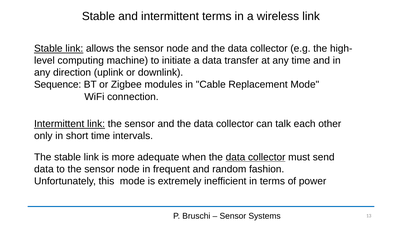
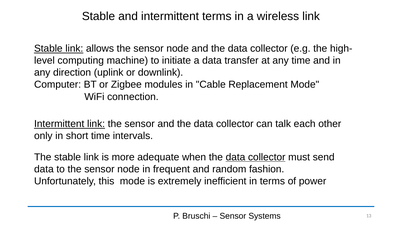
Sequence: Sequence -> Computer (58, 85)
